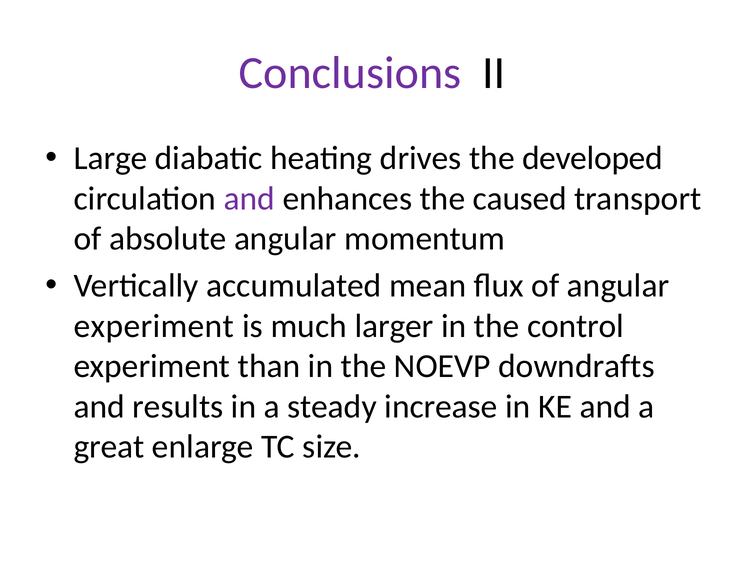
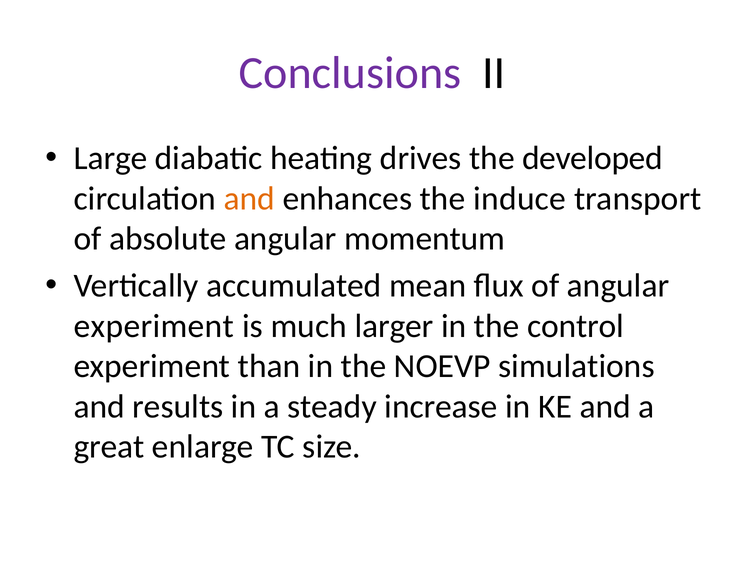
and colour: purple -> orange (249, 199)
caused: caused -> induce (520, 199)
downdrafts: downdrafts -> simulations (576, 366)
